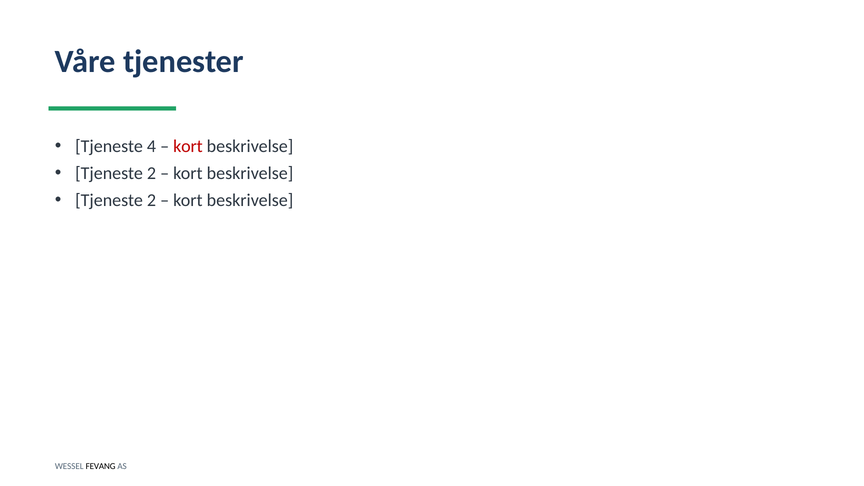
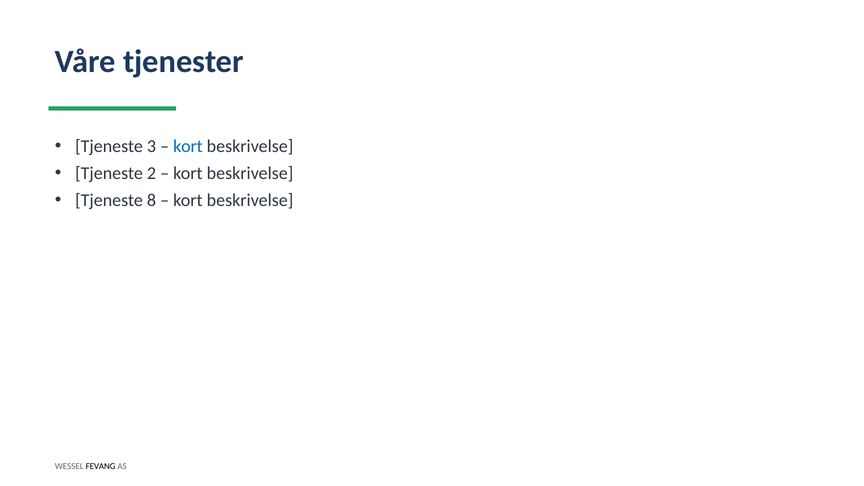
4: 4 -> 3 (151, 146)
kort colour: red -> blue (188, 146)
2: 2 -> 8 (151, 200)
